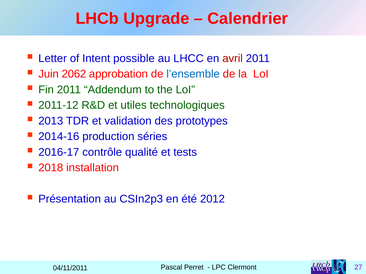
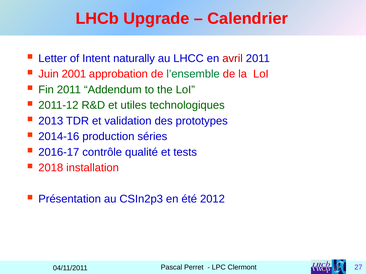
possible: possible -> naturally (134, 58)
2062: 2062 -> 2001 (74, 74)
l’ensemble colour: blue -> green (193, 74)
